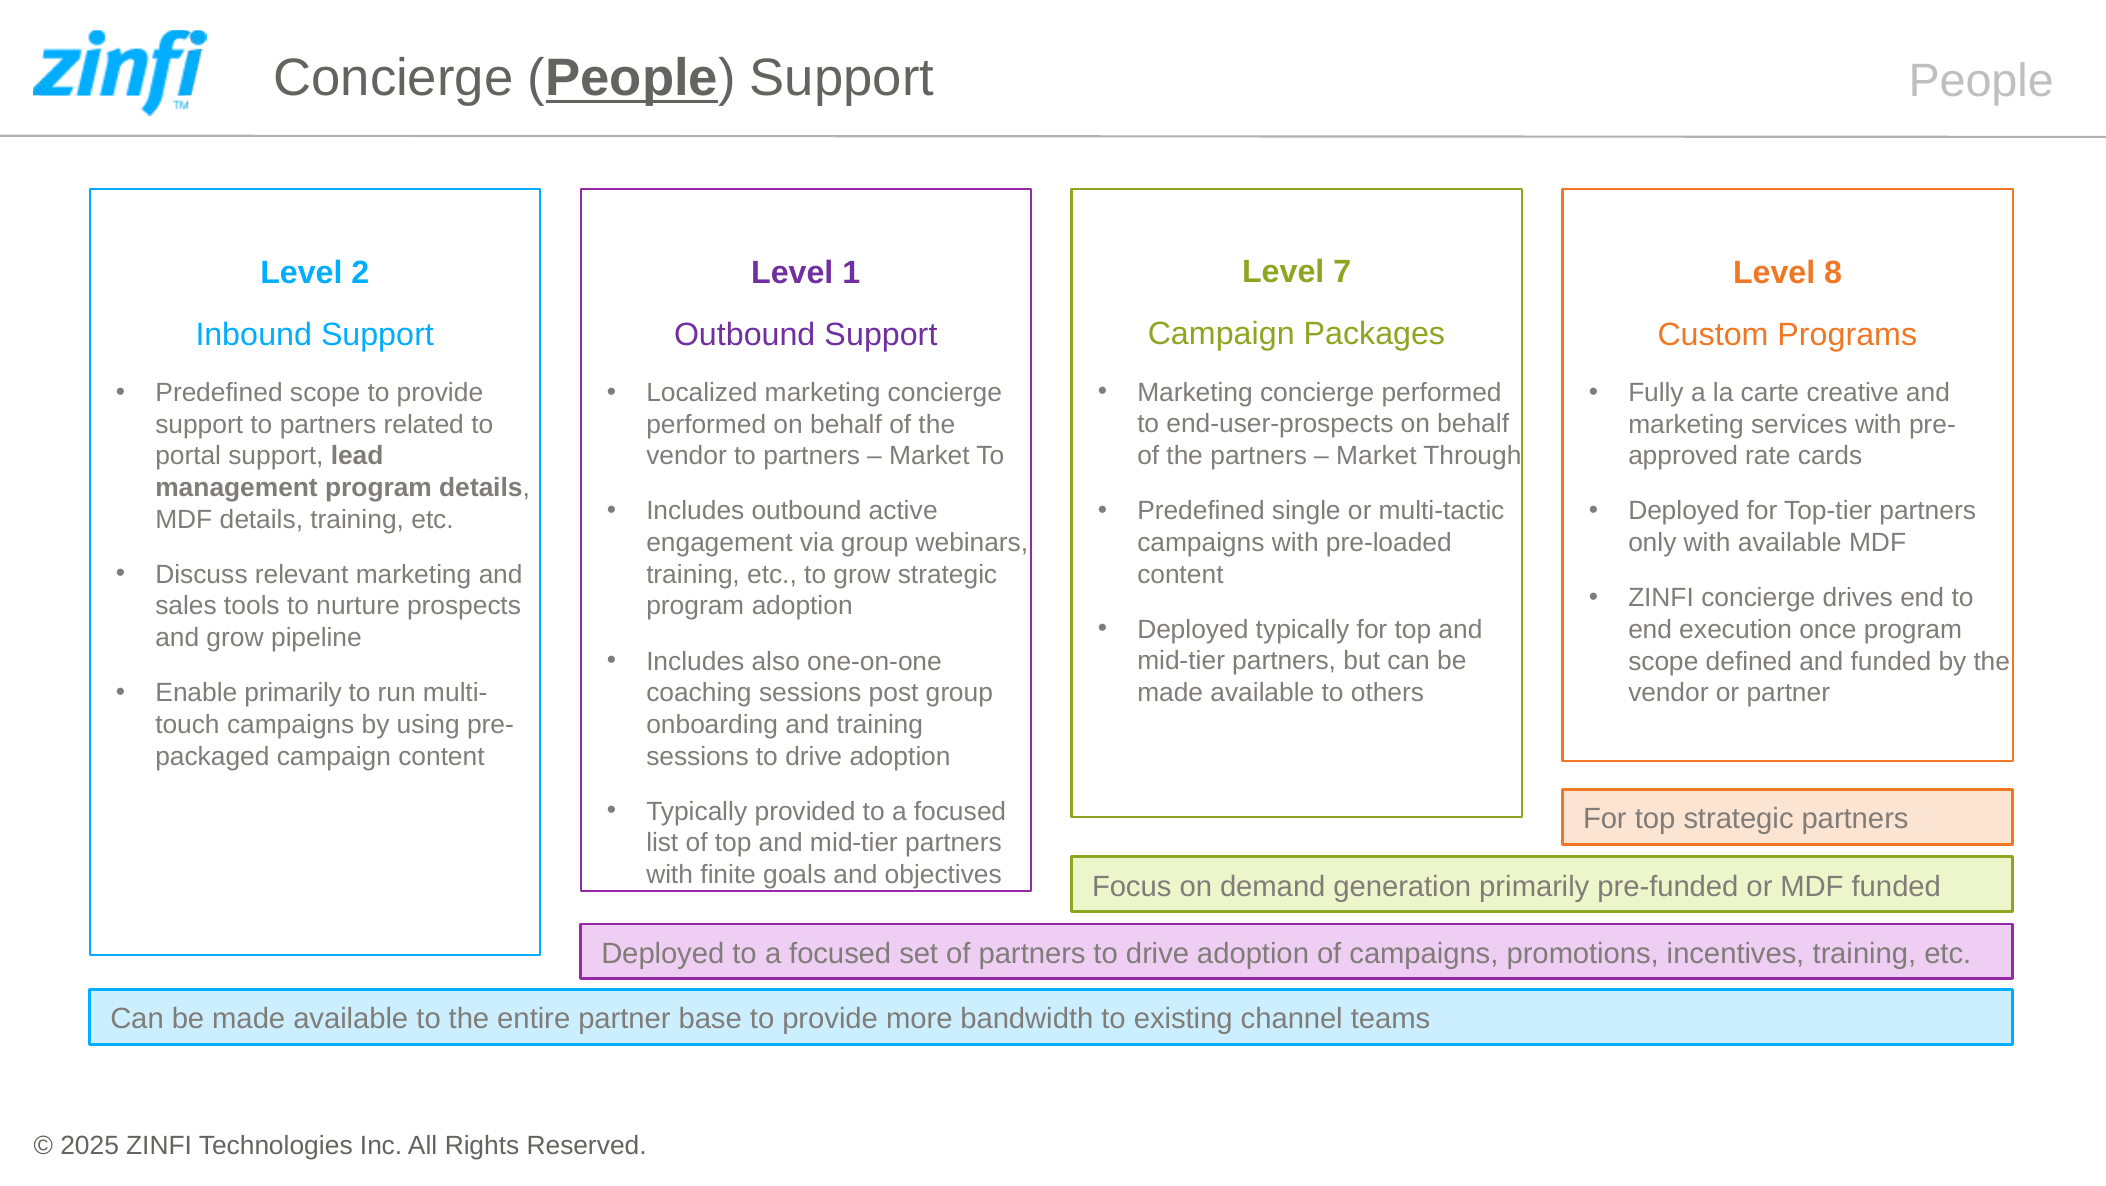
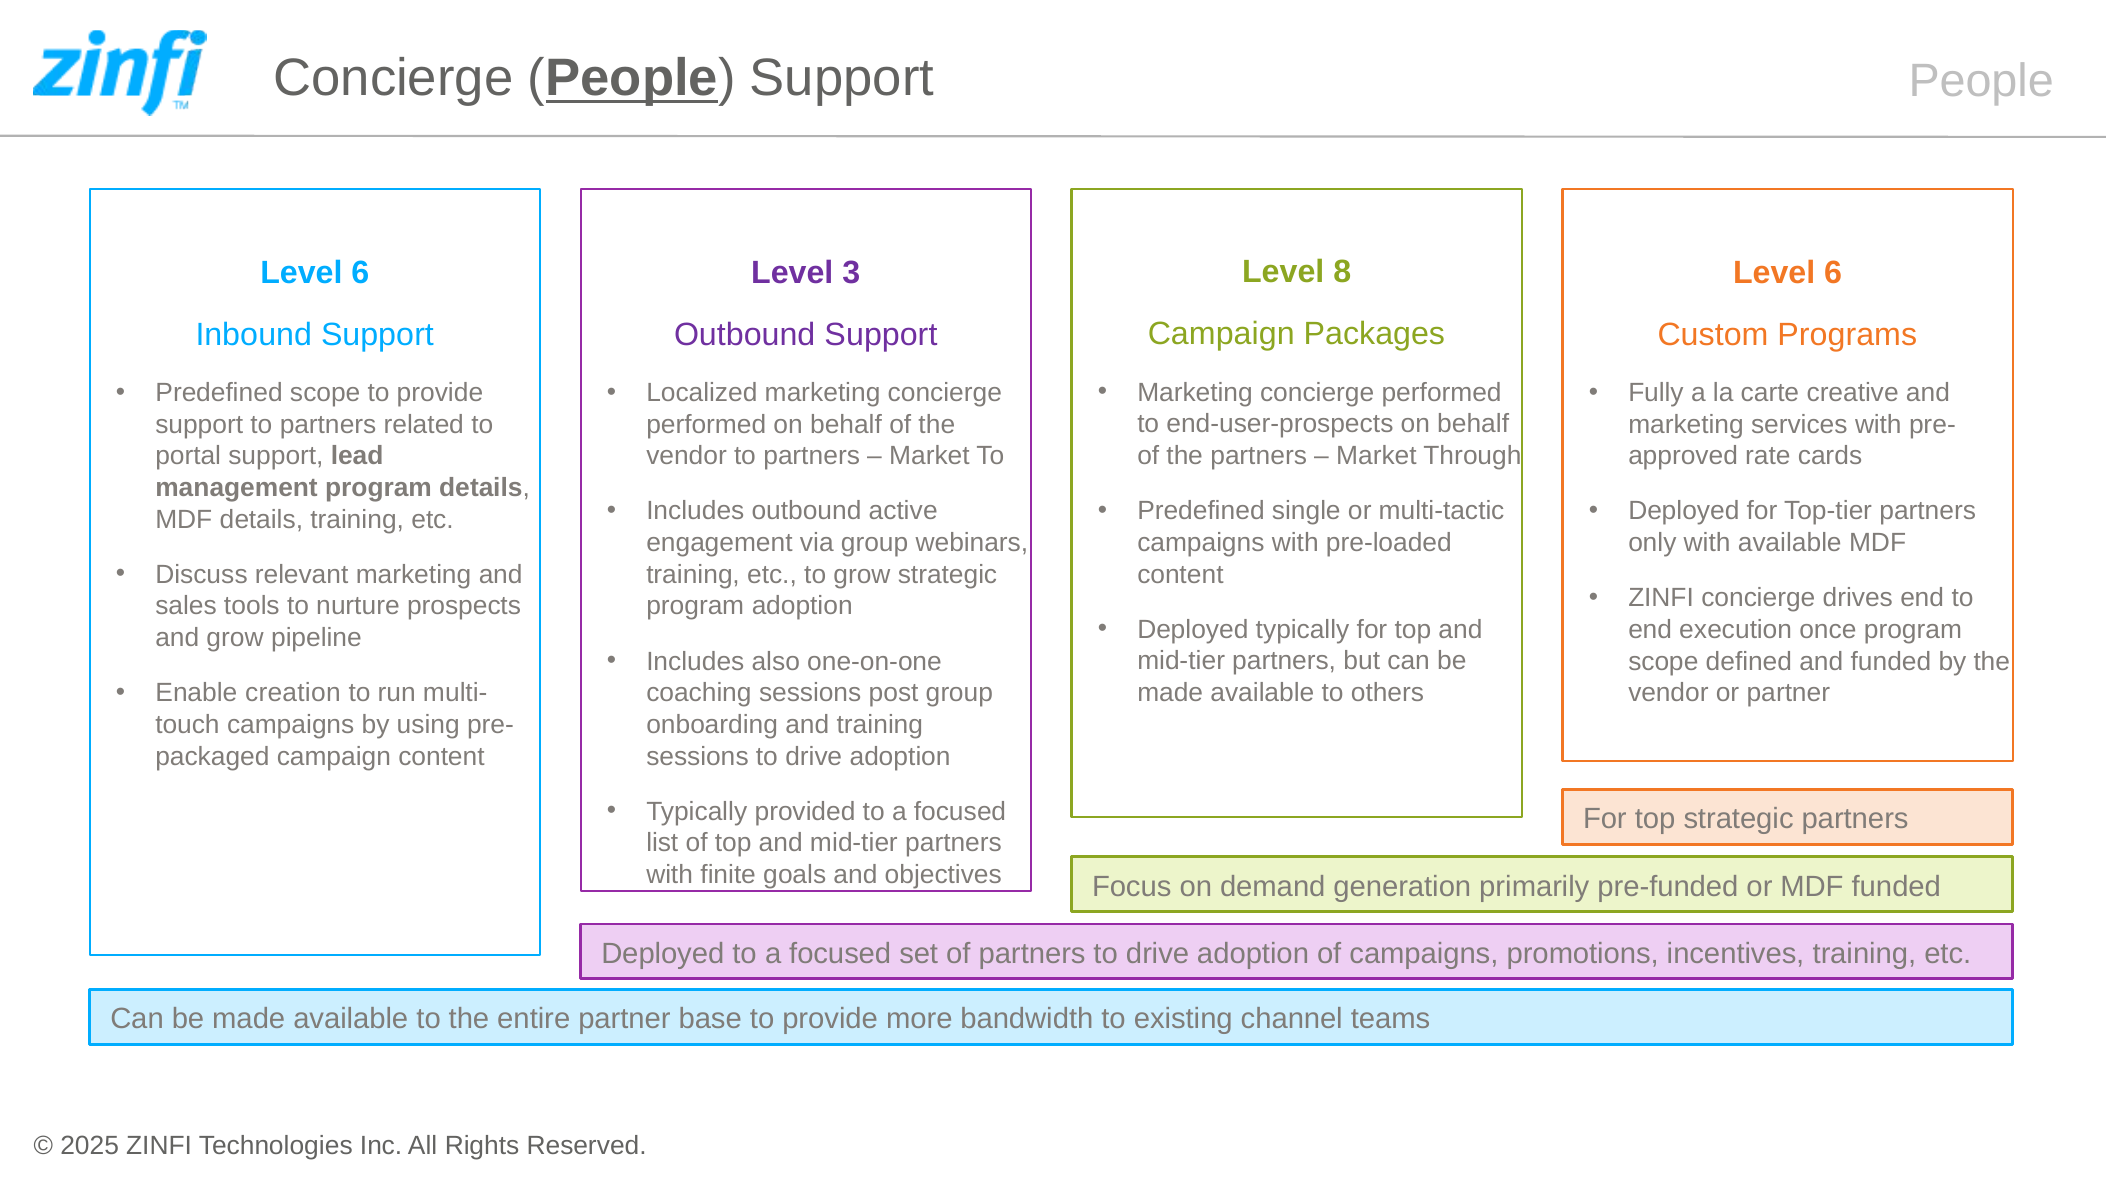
7: 7 -> 8 (1342, 272)
2: 2 -> 6 (360, 272)
1: 1 -> 3 (851, 272)
8: 8 -> 6 (1833, 272)
Enable primarily: primarily -> creation (293, 693)
